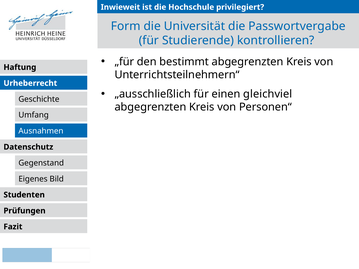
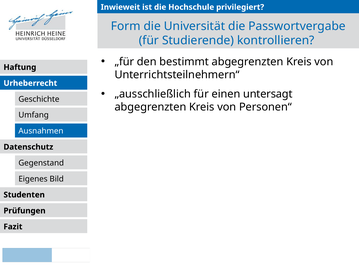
gleichviel: gleichviel -> untersagt (268, 94)
